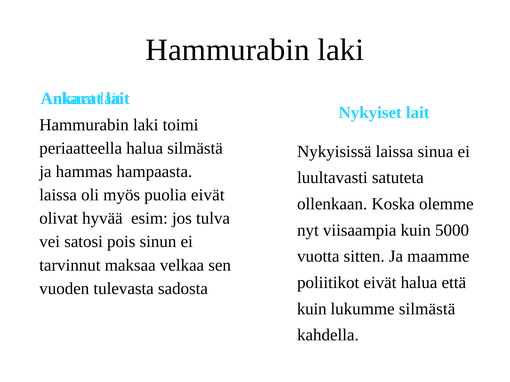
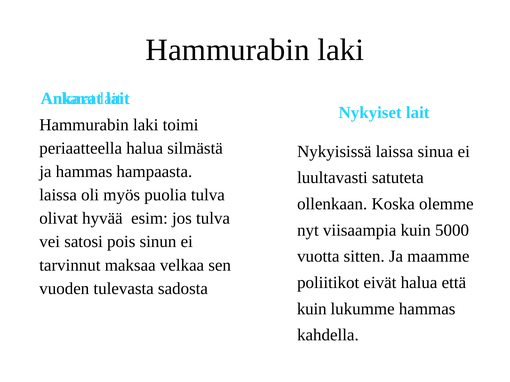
puolia eivät: eivät -> tulva (208, 195)
lukumme silmästä: silmästä -> hammas (427, 309)
